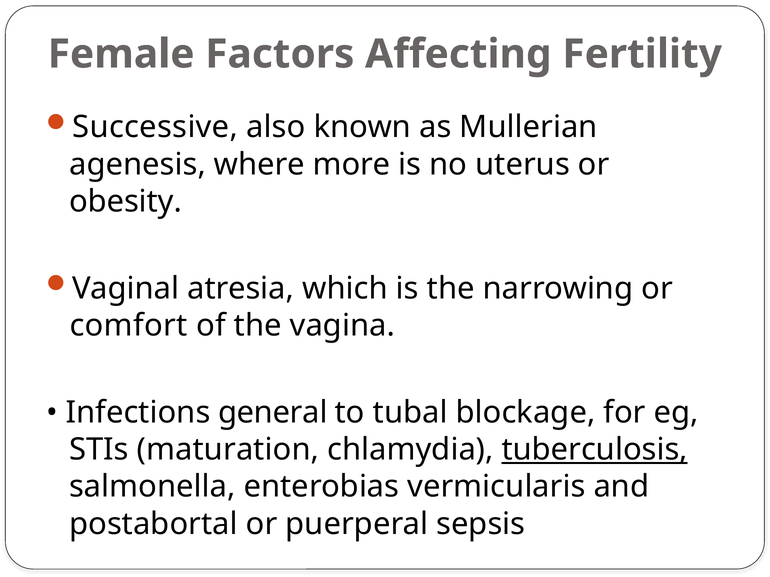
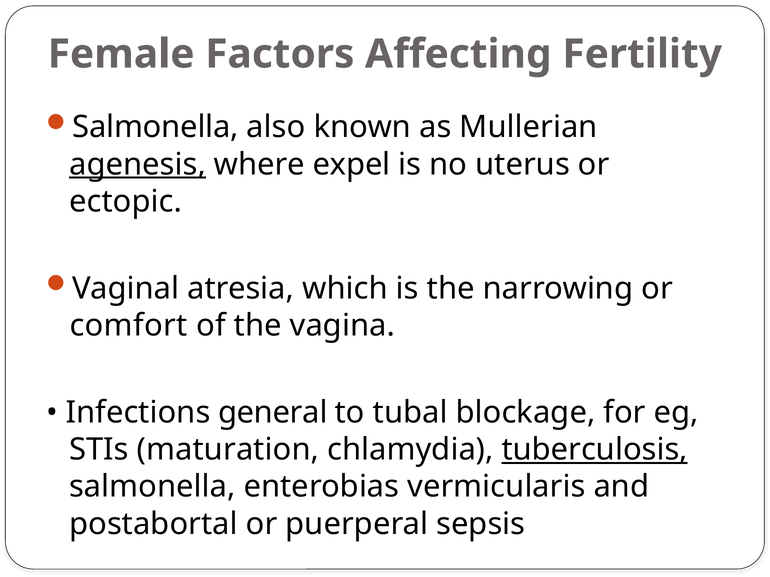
Successive: Successive -> Salmonella (155, 127)
agenesis underline: none -> present (137, 164)
more: more -> expel (352, 164)
obesity: obesity -> ectopic (126, 202)
